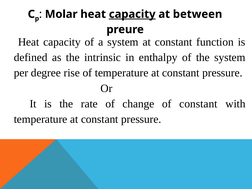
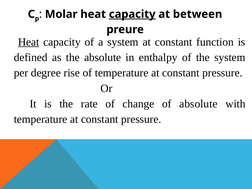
Heat underline: none -> present (29, 42)
the intrinsic: intrinsic -> absolute (103, 57)
of constant: constant -> absolute (198, 104)
